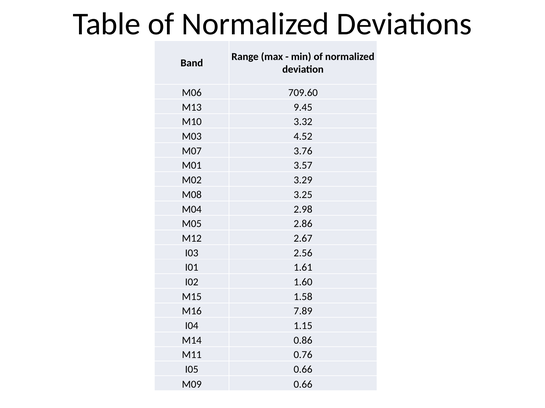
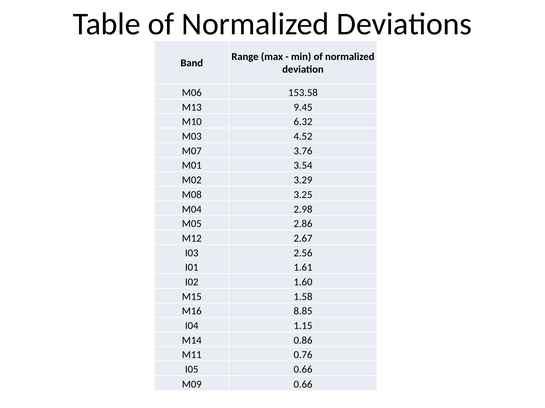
709.60: 709.60 -> 153.58 (303, 93)
3.32: 3.32 -> 6.32 (303, 122)
3.57: 3.57 -> 3.54 (303, 166)
7.89: 7.89 -> 8.85 (303, 312)
